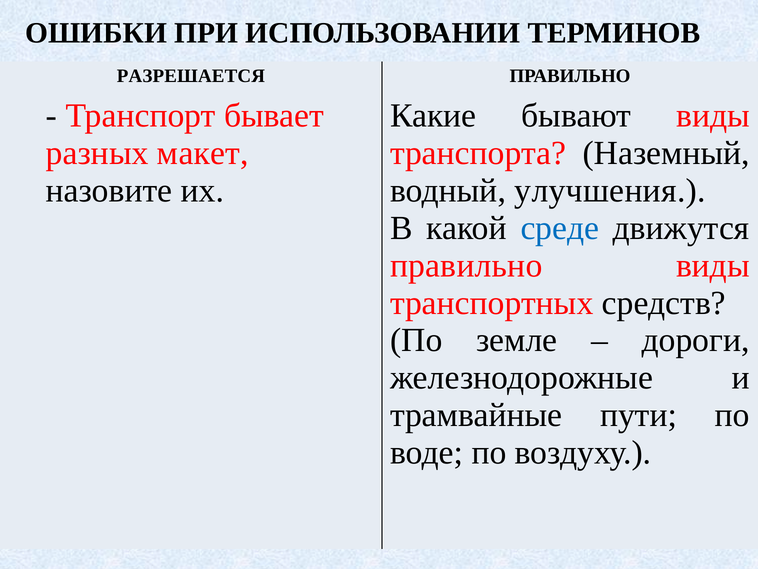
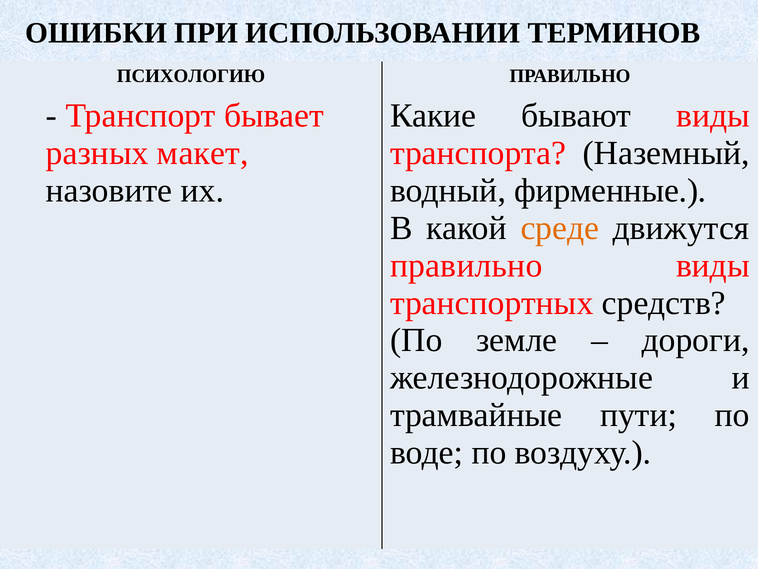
РАЗРЕШАЕТСЯ: РАЗРЕШАЕТСЯ -> ПСИХОЛОГИЮ (191, 76)
улучшения: улучшения -> фирменные (610, 190)
среде colour: blue -> orange (560, 228)
